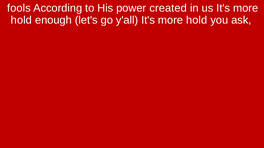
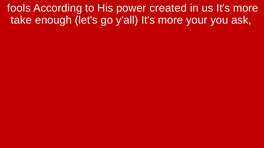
hold: hold -> take (21, 20)
y'all It's more hold: hold -> your (197, 20)
